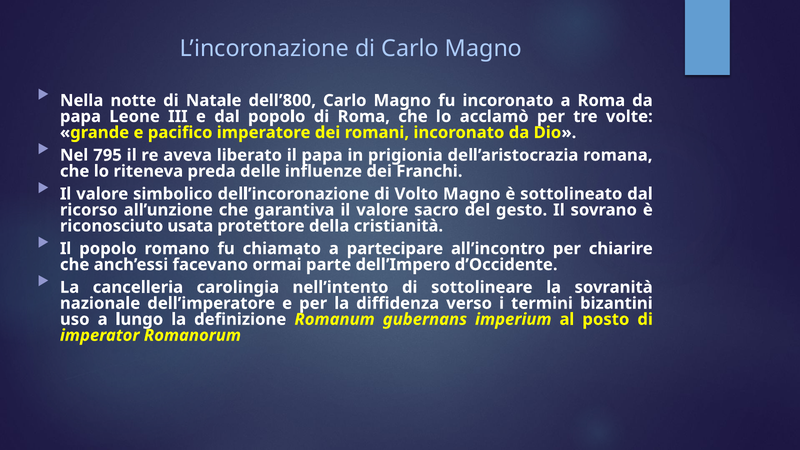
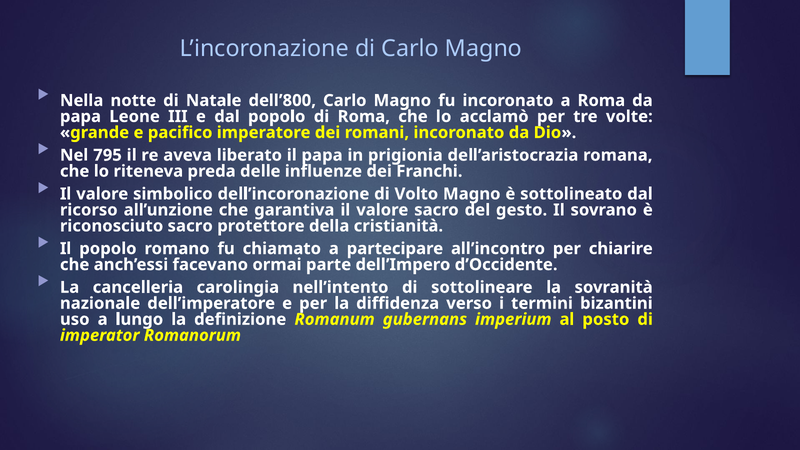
riconosciuto usata: usata -> sacro (190, 226)
